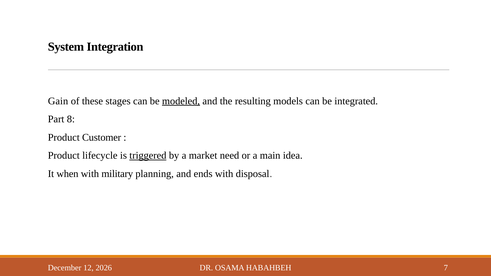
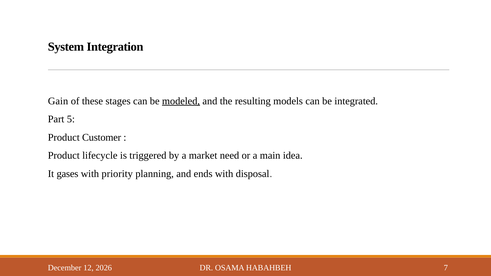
8: 8 -> 5 (71, 119)
triggered underline: present -> none (148, 156)
when: when -> gases (68, 174)
military: military -> priority (117, 174)
